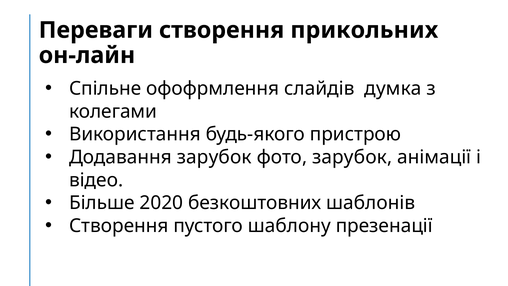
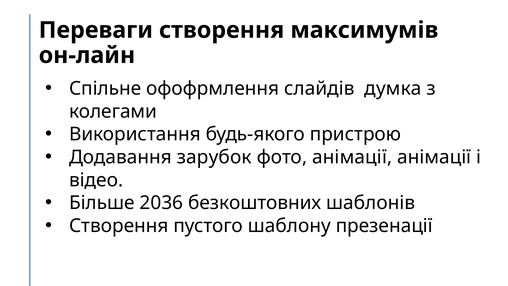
прикольних: прикольних -> максимумів (364, 30)
фото зарубок: зарубок -> анімації (352, 157)
2020: 2020 -> 2036 (161, 203)
